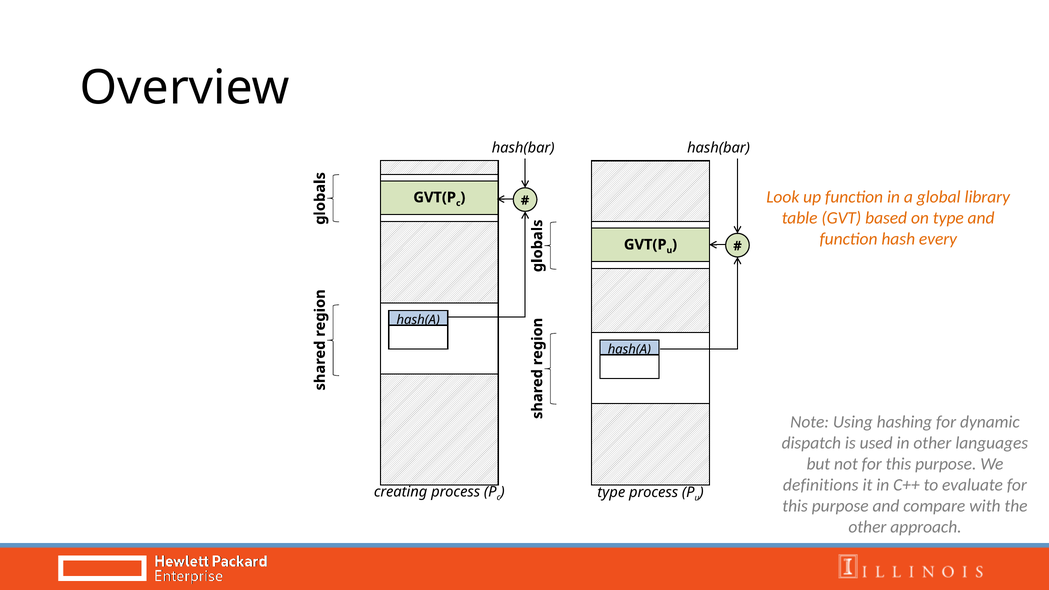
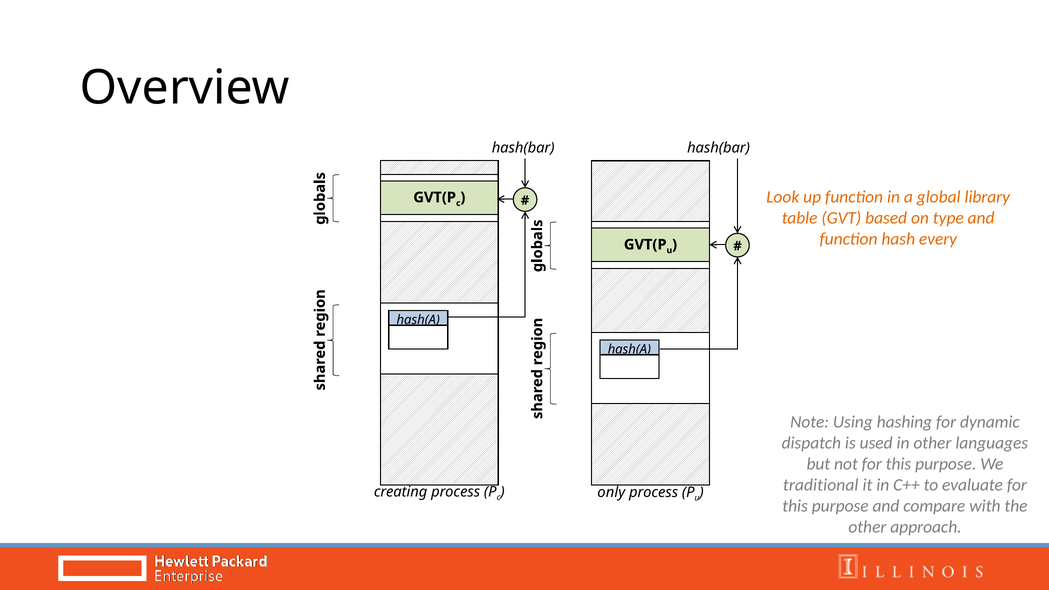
definitions: definitions -> traditional (821, 485)
type: type -> only (611, 492)
